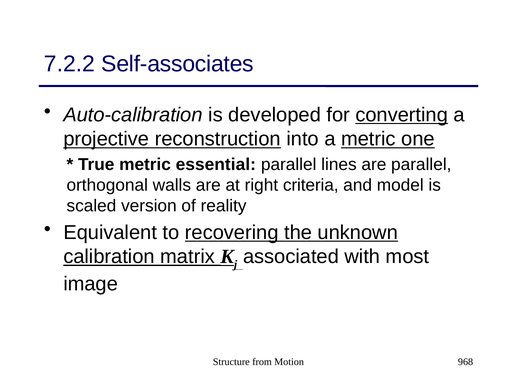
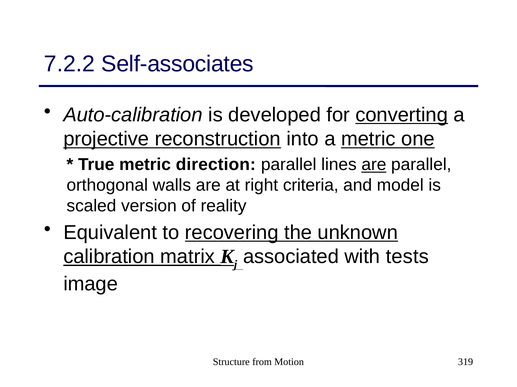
essential: essential -> direction (216, 165)
are underline: none -> present (374, 165)
most: most -> tests (407, 257)
968: 968 -> 319 (466, 363)
